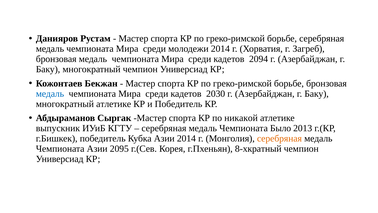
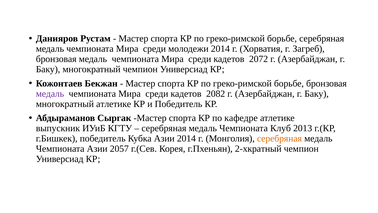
2094: 2094 -> 2072 (259, 59)
медаль colour: blue -> purple (50, 93)
2030: 2030 -> 2082 (216, 93)
никакой: никакой -> кафедре (241, 118)
Было: Было -> Клуб (281, 128)
2095: 2095 -> 2057 (119, 148)
8-хкратный: 8-хкратный -> 2-хкратный (258, 148)
